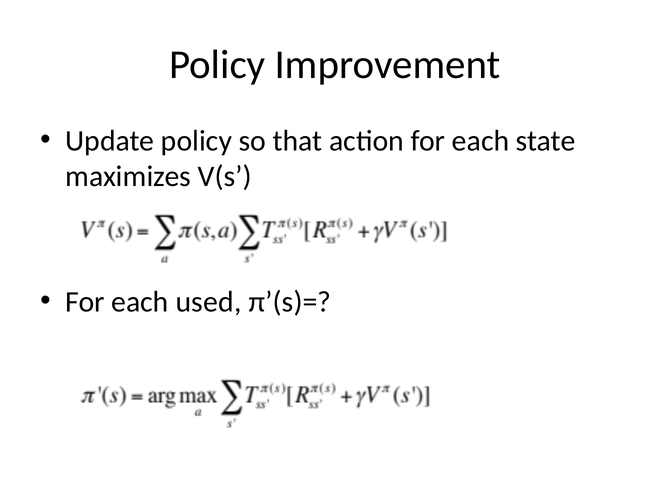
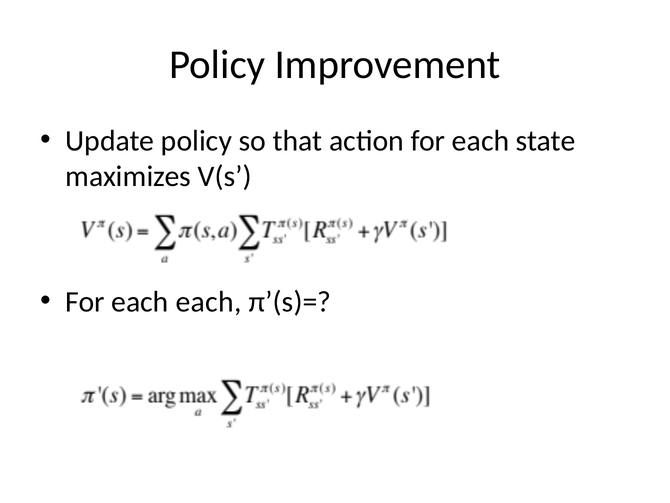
each used: used -> each (209, 301)
